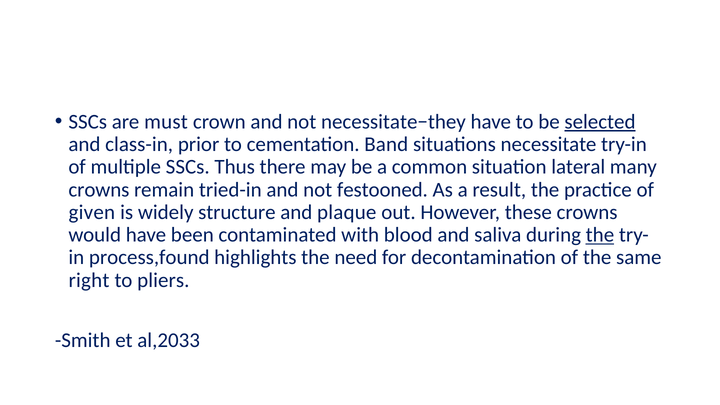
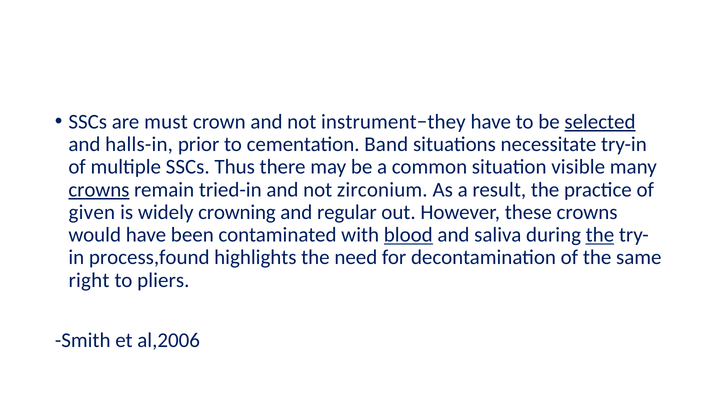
necessitate−they: necessitate−they -> instrument−they (393, 122)
class-in: class-in -> halls-in (139, 144)
lateral: lateral -> visible (578, 167)
crowns underline: none -> present (99, 190)
festooned: festooned -> zirconium (382, 190)
structure: structure -> crowning (237, 212)
plaque: plaque -> regular (347, 212)
blood underline: none -> present (408, 235)
al,2033: al,2033 -> al,2006 (169, 340)
